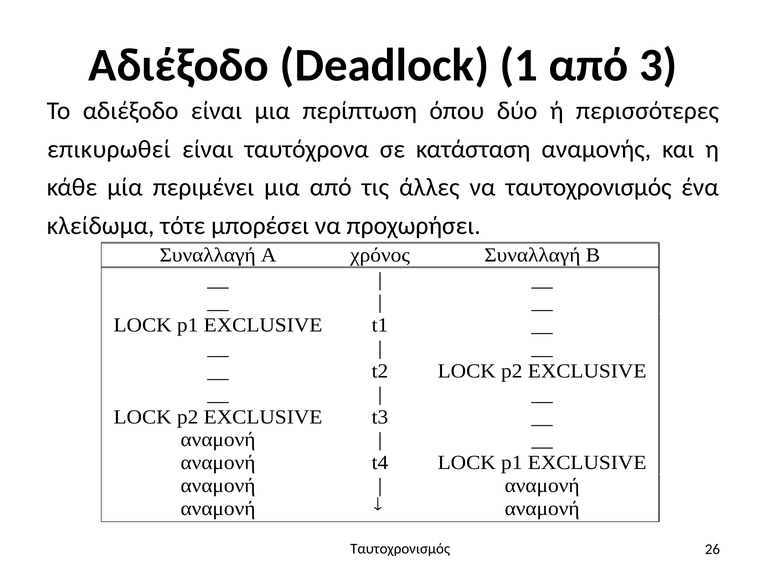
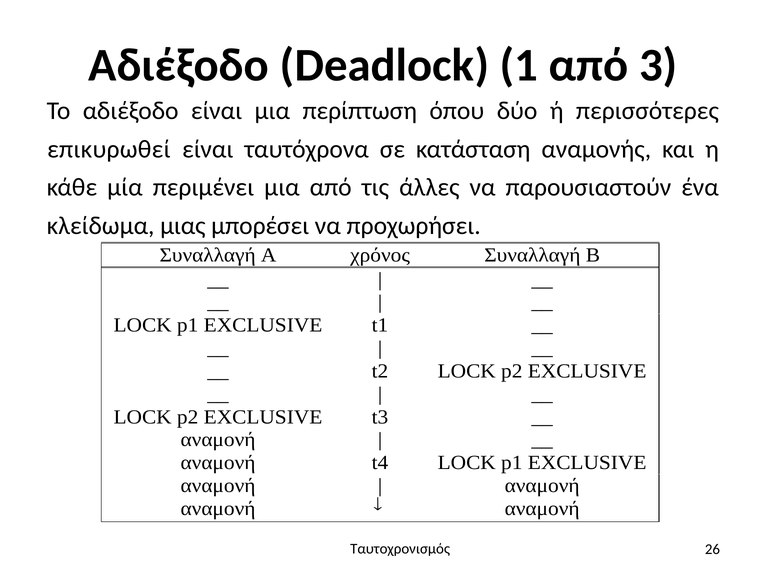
να ταυτοχρονισμός: ταυτοχρονισμός -> παρουσιαστούν (588, 187)
τότε: τότε -> μιας (183, 226)
